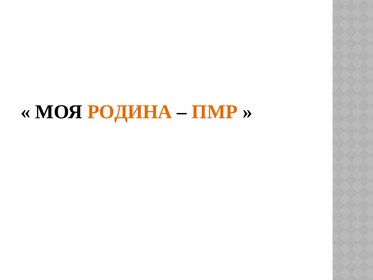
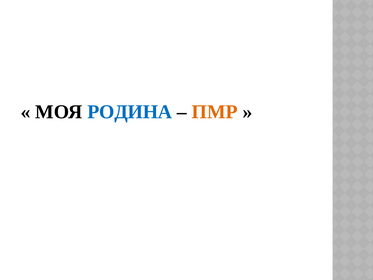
РОДИНА colour: orange -> blue (130, 112)
